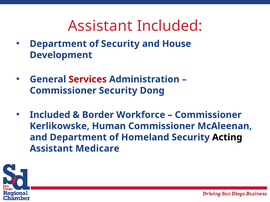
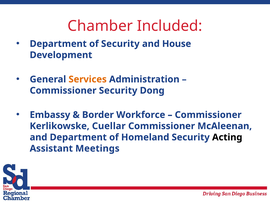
Assistant: Assistant -> Chamber (100, 26)
Services colour: red -> orange (88, 80)
Included: Included -> Embassy (50, 115)
Human: Human -> Cuellar (109, 126)
Medicare: Medicare -> Meetings (97, 149)
